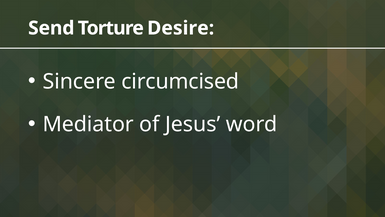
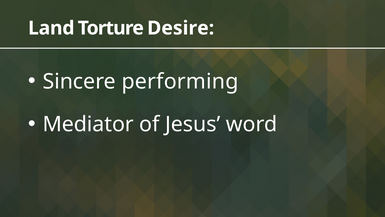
Send: Send -> Land (51, 28)
circumcised: circumcised -> performing (180, 81)
